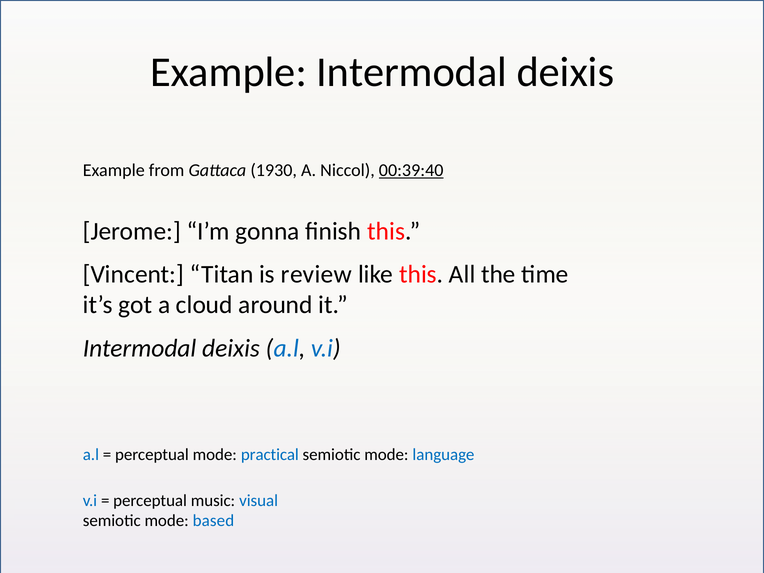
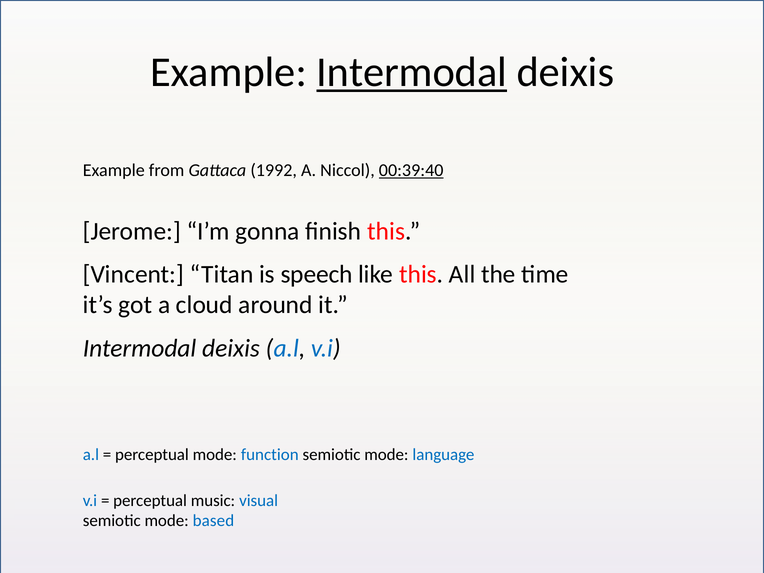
Intermodal underline: none -> present (412, 72)
1930: 1930 -> 1992 (274, 170)
review: review -> speech (317, 274)
practical: practical -> function (270, 455)
